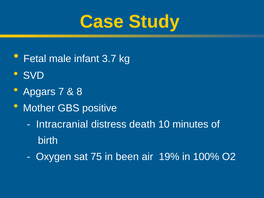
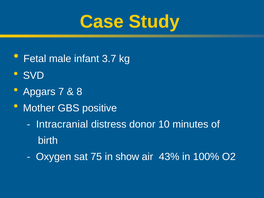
death: death -> donor (142, 124)
been: been -> show (127, 157)
19%: 19% -> 43% (169, 157)
